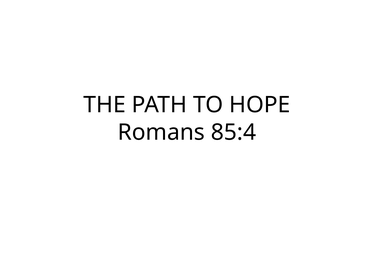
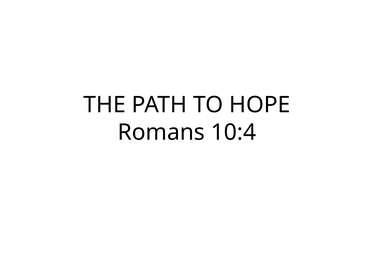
85:4: 85:4 -> 10:4 (234, 133)
